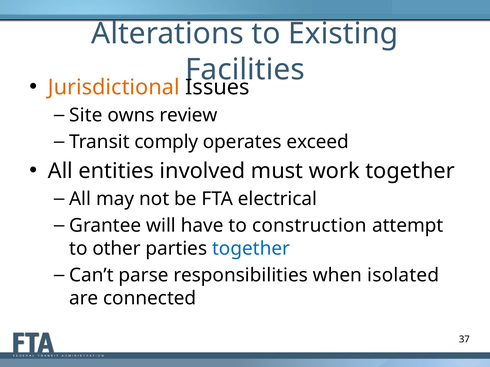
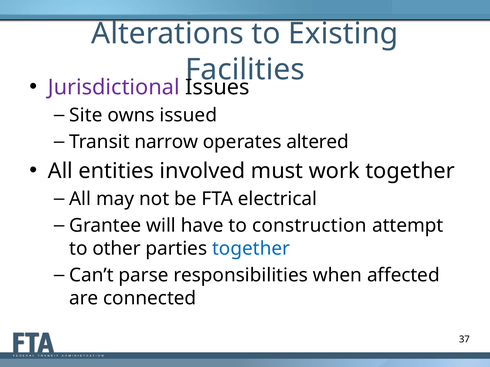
Jurisdictional colour: orange -> purple (114, 87)
review: review -> issued (188, 115)
comply: comply -> narrow (166, 142)
exceed: exceed -> altered (318, 142)
isolated: isolated -> affected (403, 276)
